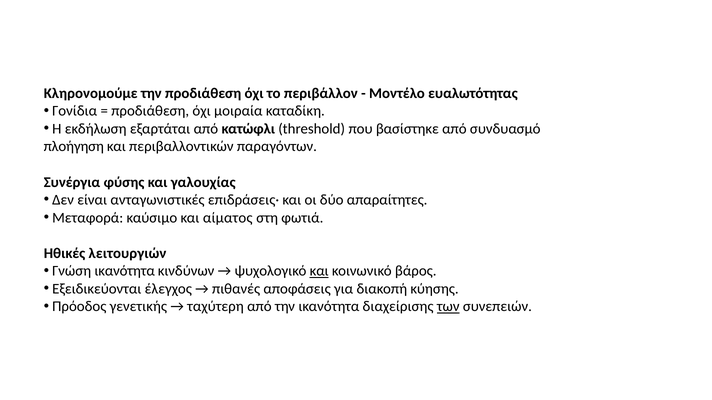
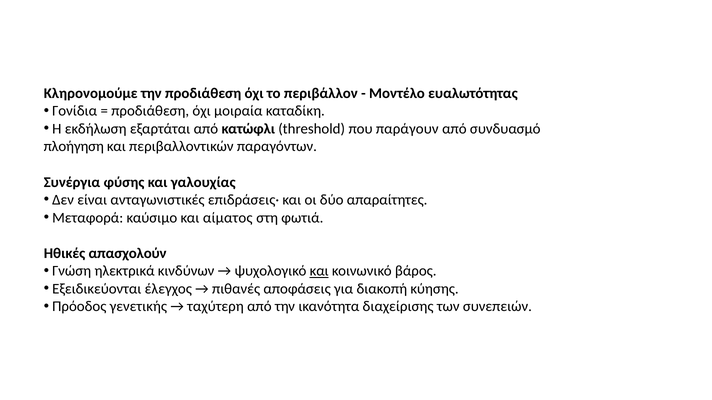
βασίστηκε: βασίστηκε -> παράγουν (407, 129)
λειτουργιών: λειτουργιών -> απασχολούν (128, 254)
Γνώση ικανότητα: ικανότητα -> ηλεκτρικά (125, 271)
των underline: present -> none (448, 307)
